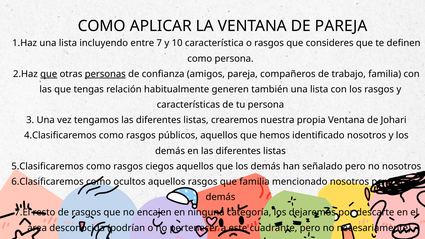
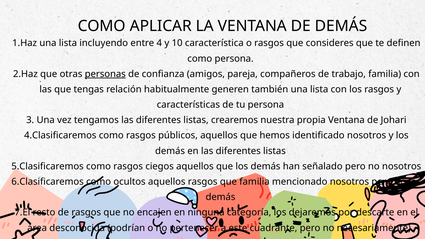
DE PAREJA: PAREJA -> DEMÁS (341, 26)
7: 7 -> 4 (159, 43)
que underline: present -> none (49, 74)
